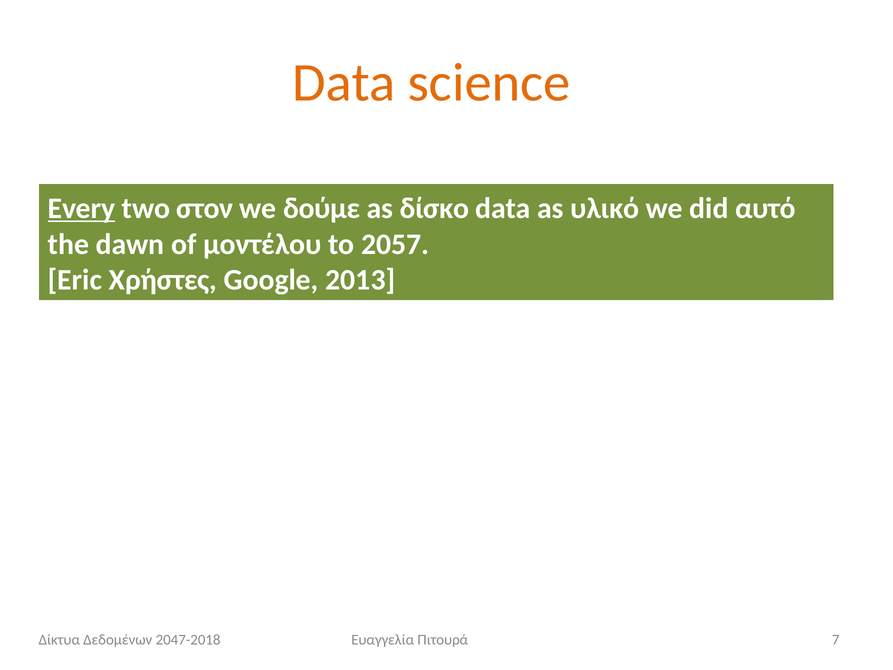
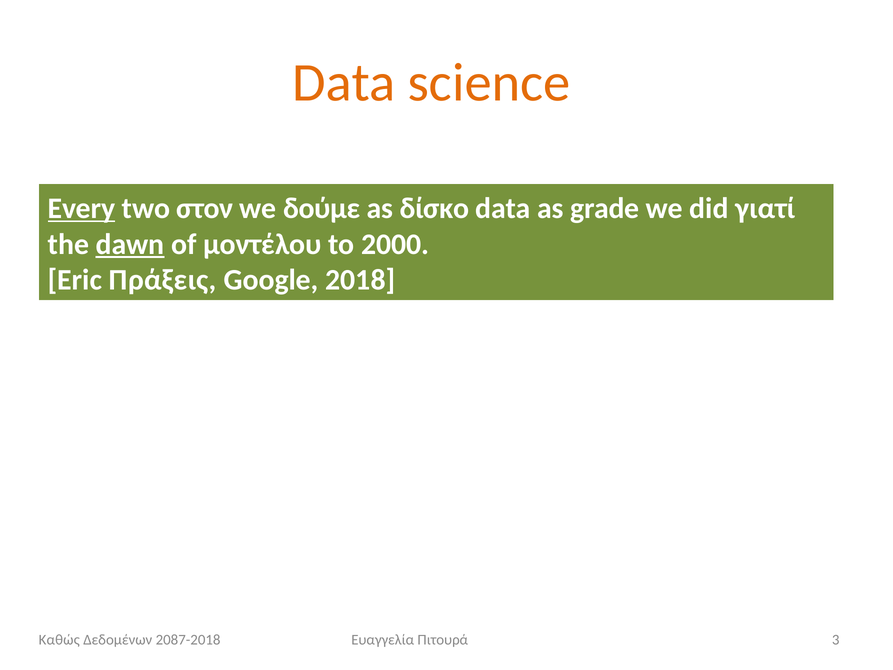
υλικό: υλικό -> grade (605, 208)
αυτό: αυτό -> γιατί (765, 208)
dawn underline: none -> present (130, 244)
2057: 2057 -> 2000 (395, 244)
Χρήστες: Χρήστες -> Πράξεις (163, 280)
2013: 2013 -> 2018 (360, 280)
Δίκτυα: Δίκτυα -> Καθώς (59, 640)
2047-2018: 2047-2018 -> 2087-2018 (188, 640)
7: 7 -> 3 (836, 639)
